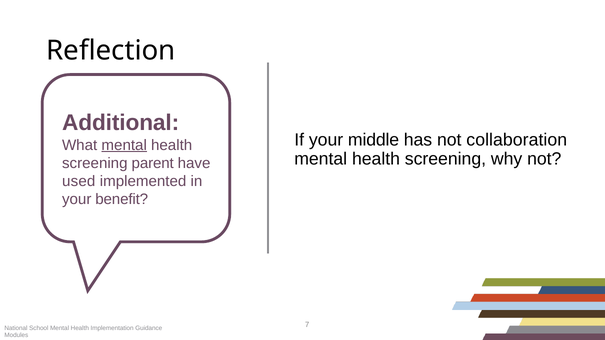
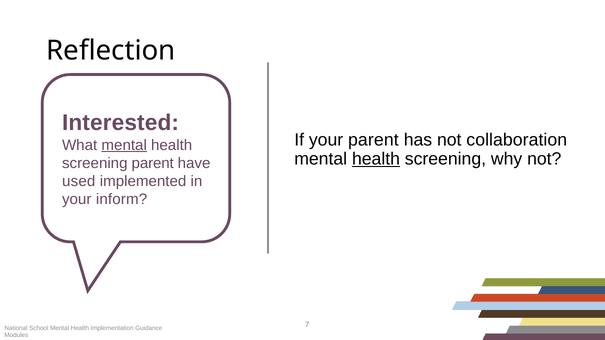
Additional: Additional -> Interested (121, 123)
your middle: middle -> parent (373, 140)
health underline: none -> present (376, 159)
benefit: benefit -> inform (122, 200)
